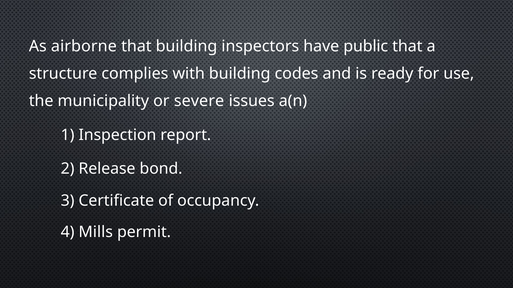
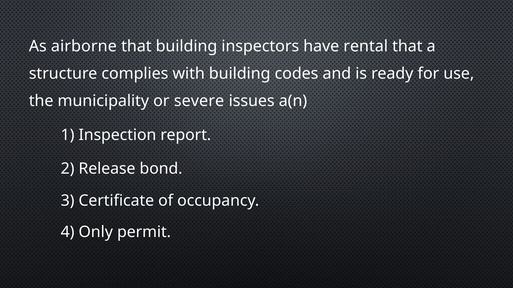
public: public -> rental (366, 46)
Mills: Mills -> Only (96, 232)
